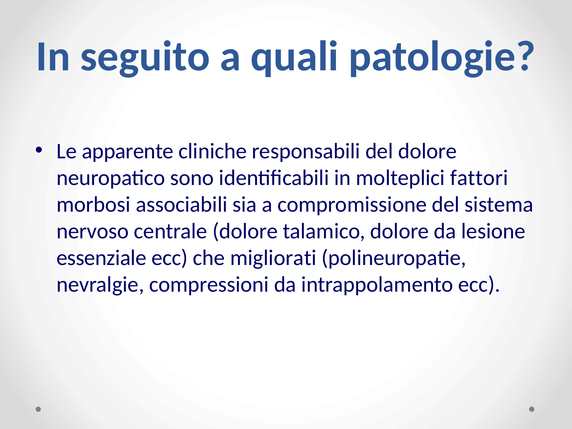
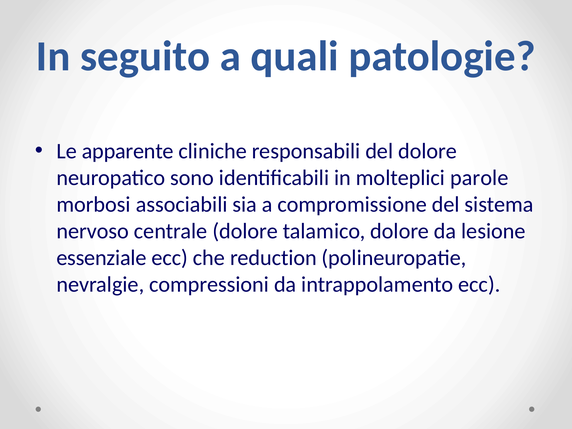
fattori: fattori -> parole (479, 178)
migliorati: migliorati -> reduction (273, 258)
